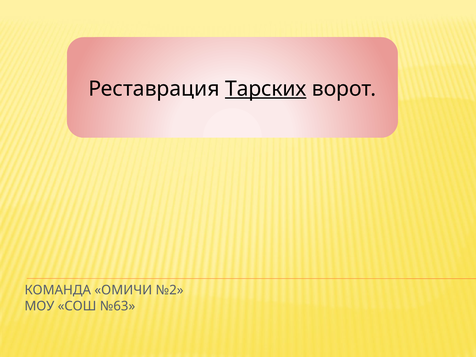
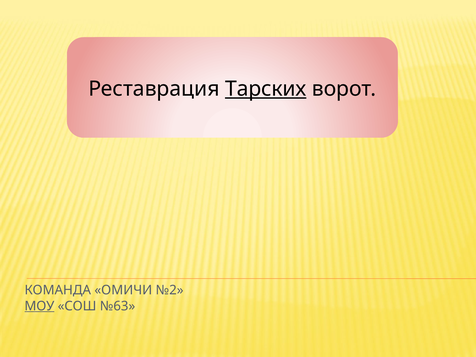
МОУ underline: none -> present (39, 306)
